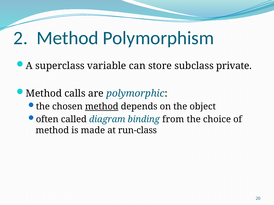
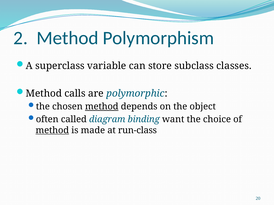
private: private -> classes (234, 66)
from: from -> want (173, 120)
method underline: none -> present (52, 131)
